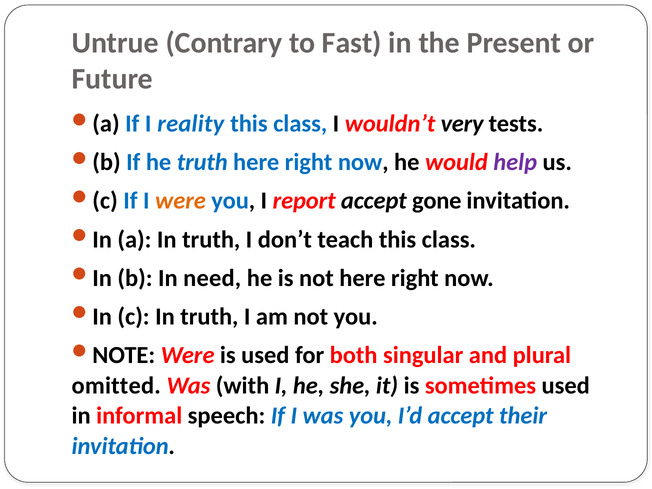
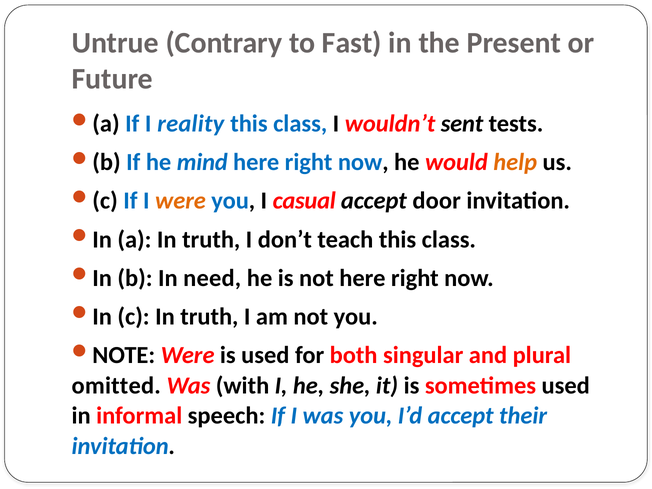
very: very -> sent (462, 124)
he truth: truth -> mind (202, 162)
help colour: purple -> orange (515, 162)
report: report -> casual (304, 201)
gone: gone -> door (437, 201)
